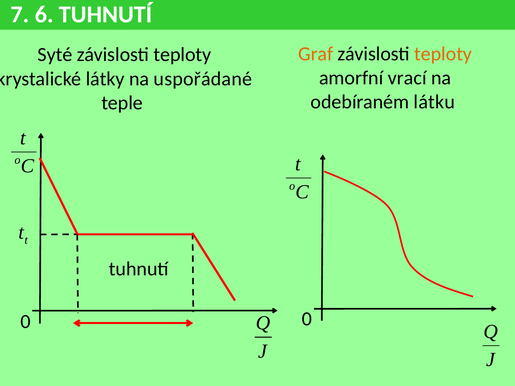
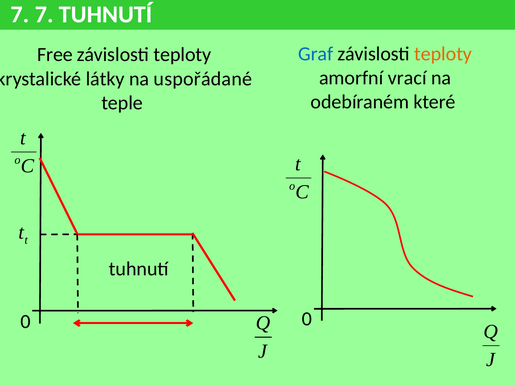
7 6: 6 -> 7 (44, 14)
Graf colour: orange -> blue (316, 54)
Syté: Syté -> Free (55, 55)
látku: látku -> které (434, 102)
